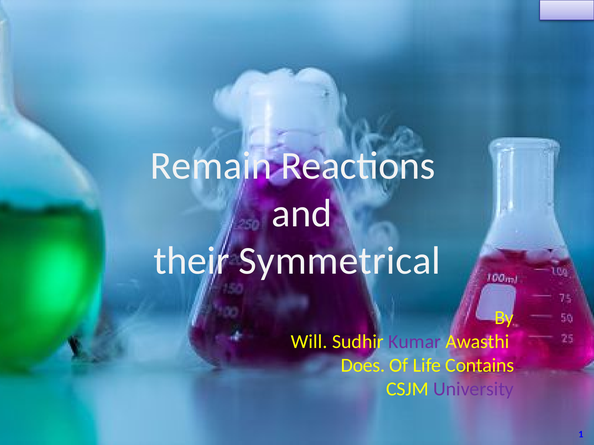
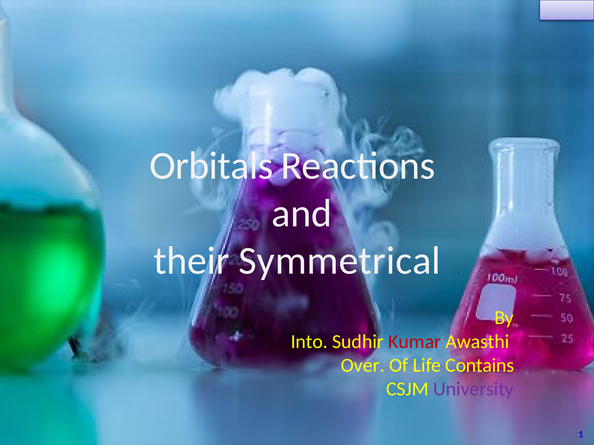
Remain: Remain -> Orbitals (211, 166)
Will: Will -> Into (309, 342)
Kumar colour: purple -> red (415, 342)
Does: Does -> Over (363, 366)
